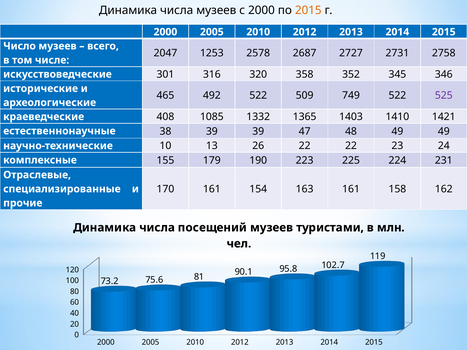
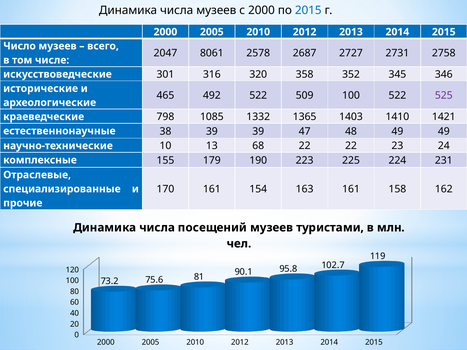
2015 colour: orange -> blue (308, 10)
1253: 1253 -> 8061 (212, 53)
509 749: 749 -> 100 (351, 96)
408: 408 -> 798 (165, 117)
26: 26 -> 68 (258, 146)
